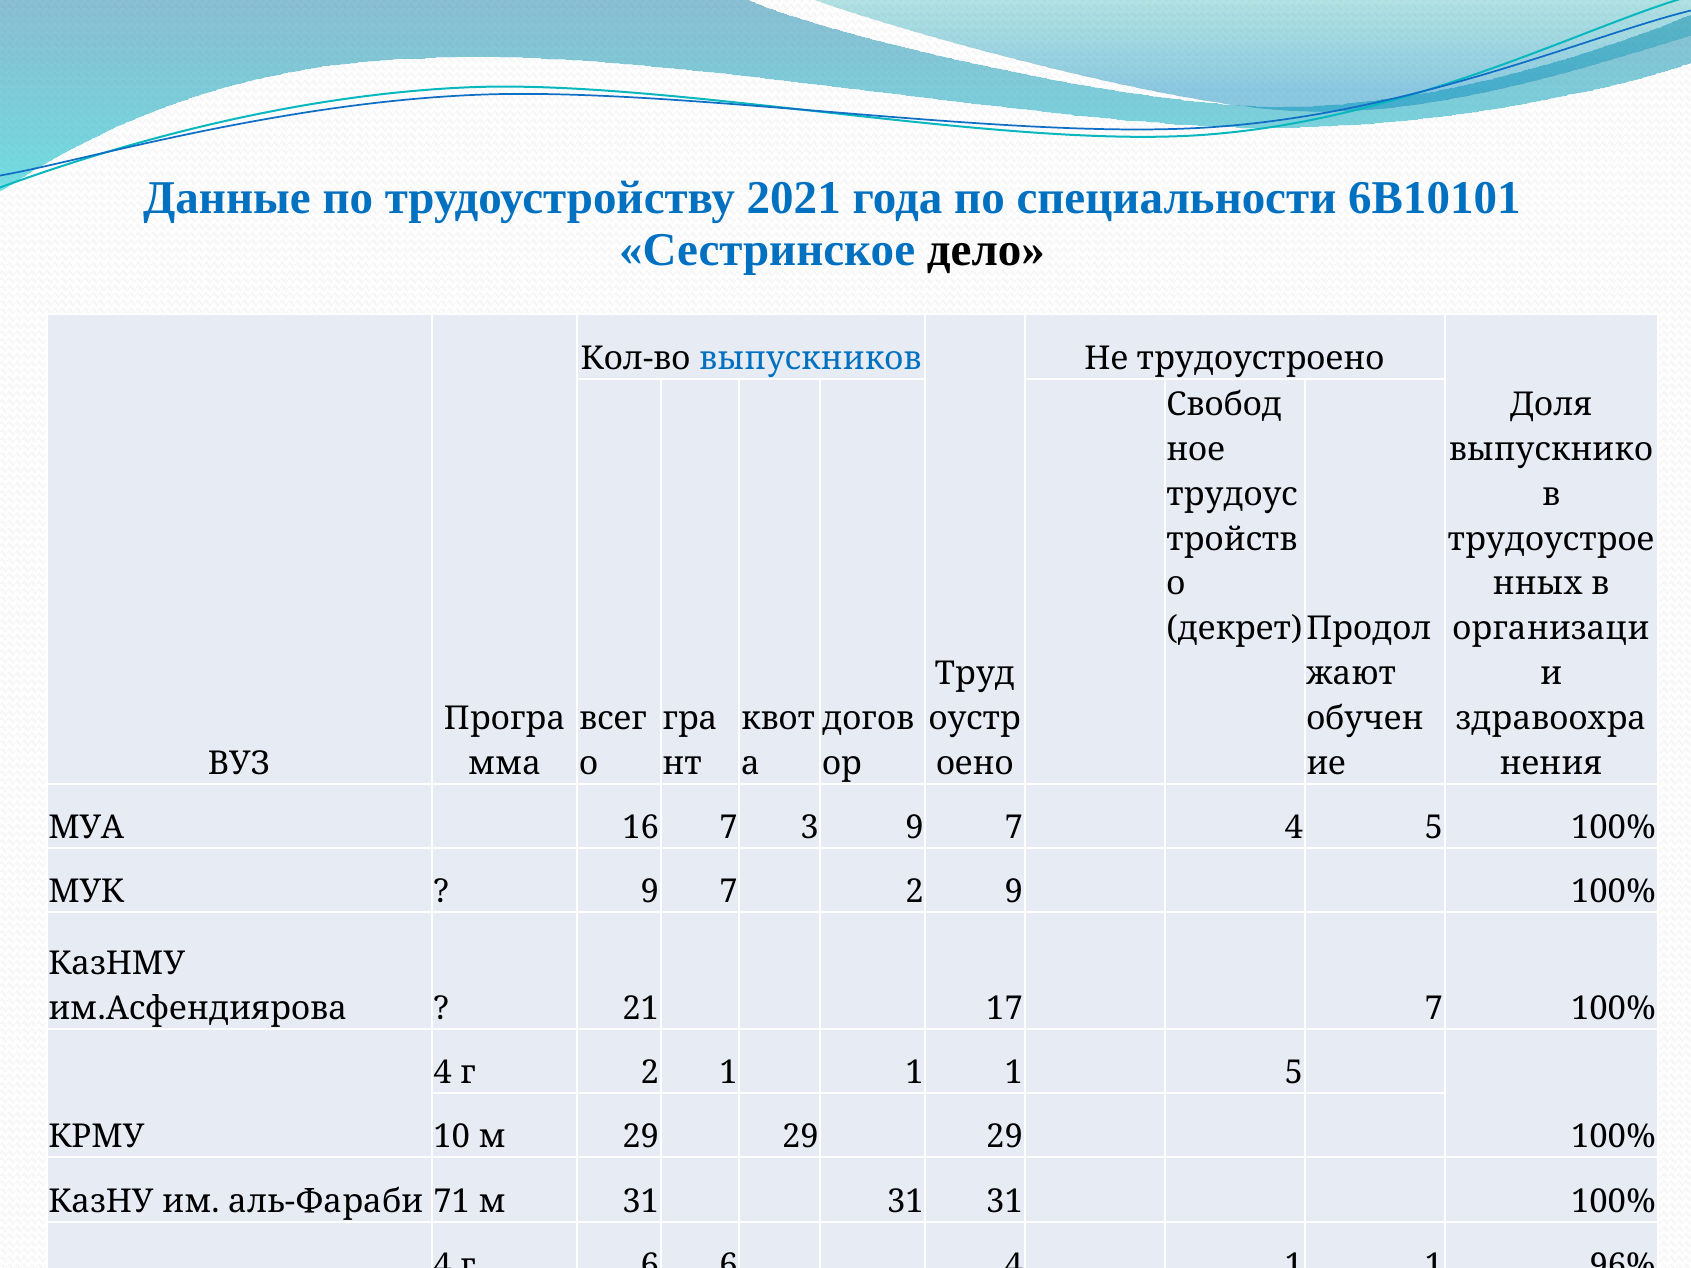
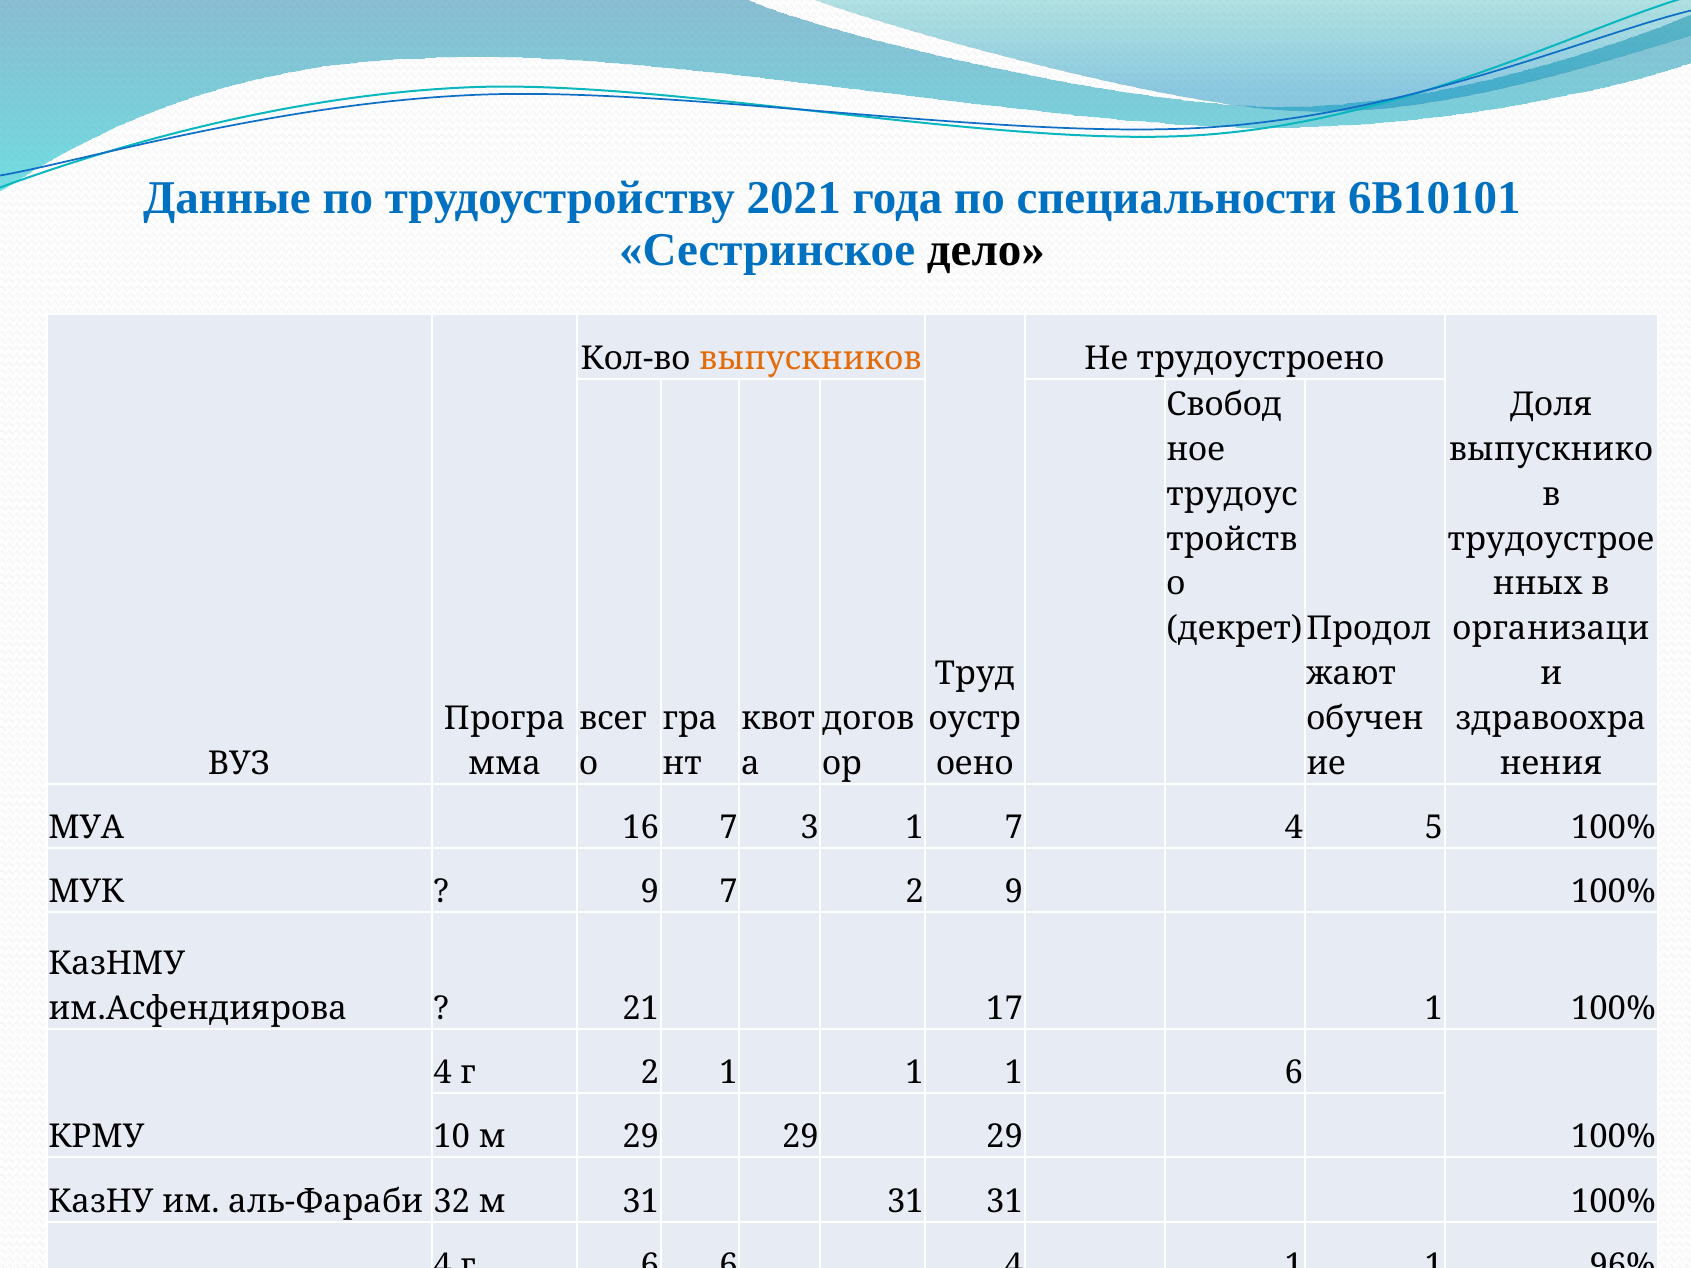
выпускников colour: blue -> orange (810, 358)
3 9: 9 -> 1 (915, 828)
17 7: 7 -> 1 (1434, 1009)
1 5: 5 -> 6 (1294, 1073)
71: 71 -> 32 (452, 1201)
